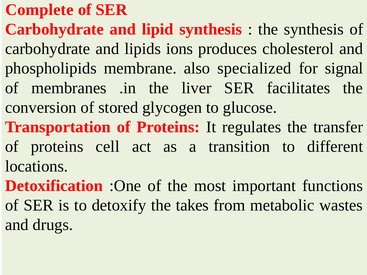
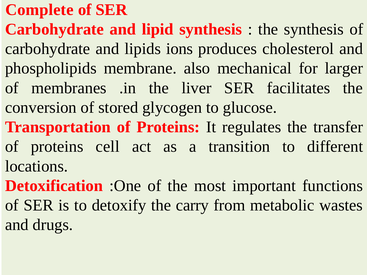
specialized: specialized -> mechanical (254, 68)
signal: signal -> larger (344, 68)
takes: takes -> carry (192, 205)
